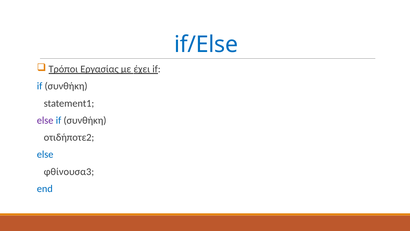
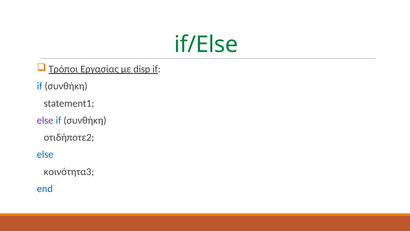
if/Else colour: blue -> green (206, 45)
έχει: έχει -> disp (142, 69)
φθίνουσα3: φθίνουσα3 -> κοινότητα3 (69, 171)
